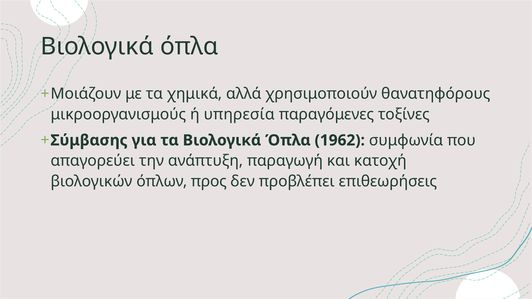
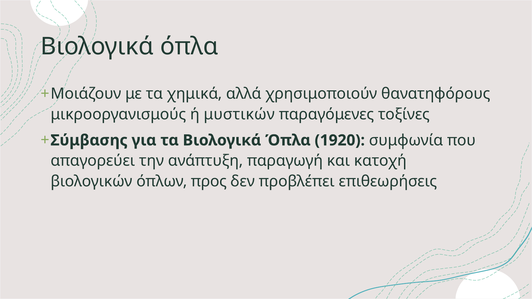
υπηρεσία: υπηρεσία -> μυστικών (239, 114)
1962: 1962 -> 1920 (340, 140)
